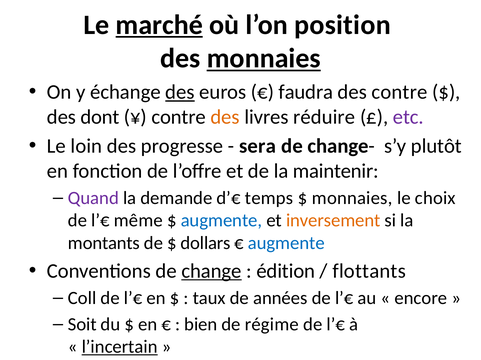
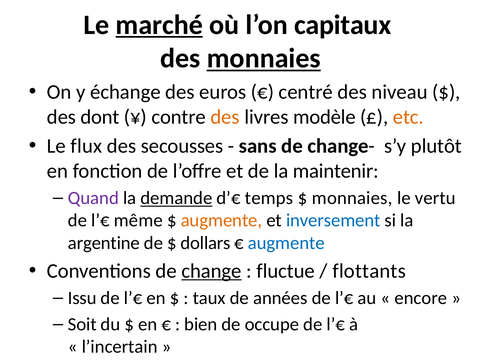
position: position -> capitaux (343, 25)
des underline: present -> none (180, 92)
faudra: faudra -> centré (306, 92)
des contre: contre -> niveau (400, 92)
réduire: réduire -> modèle (324, 117)
etc colour: purple -> orange (408, 117)
loin: loin -> flux (86, 146)
progresse: progresse -> secousses (182, 146)
sera: sera -> sans (258, 146)
demande underline: none -> present (176, 198)
choix: choix -> vertu (435, 198)
augmente colour: blue -> orange (221, 221)
inversement colour: orange -> blue (333, 221)
montants: montants -> argentine (104, 243)
édition: édition -> fluctue (286, 271)
Coll: Coll -> Issu (82, 299)
régime: régime -> occupe (272, 325)
l’incertain underline: present -> none (120, 347)
